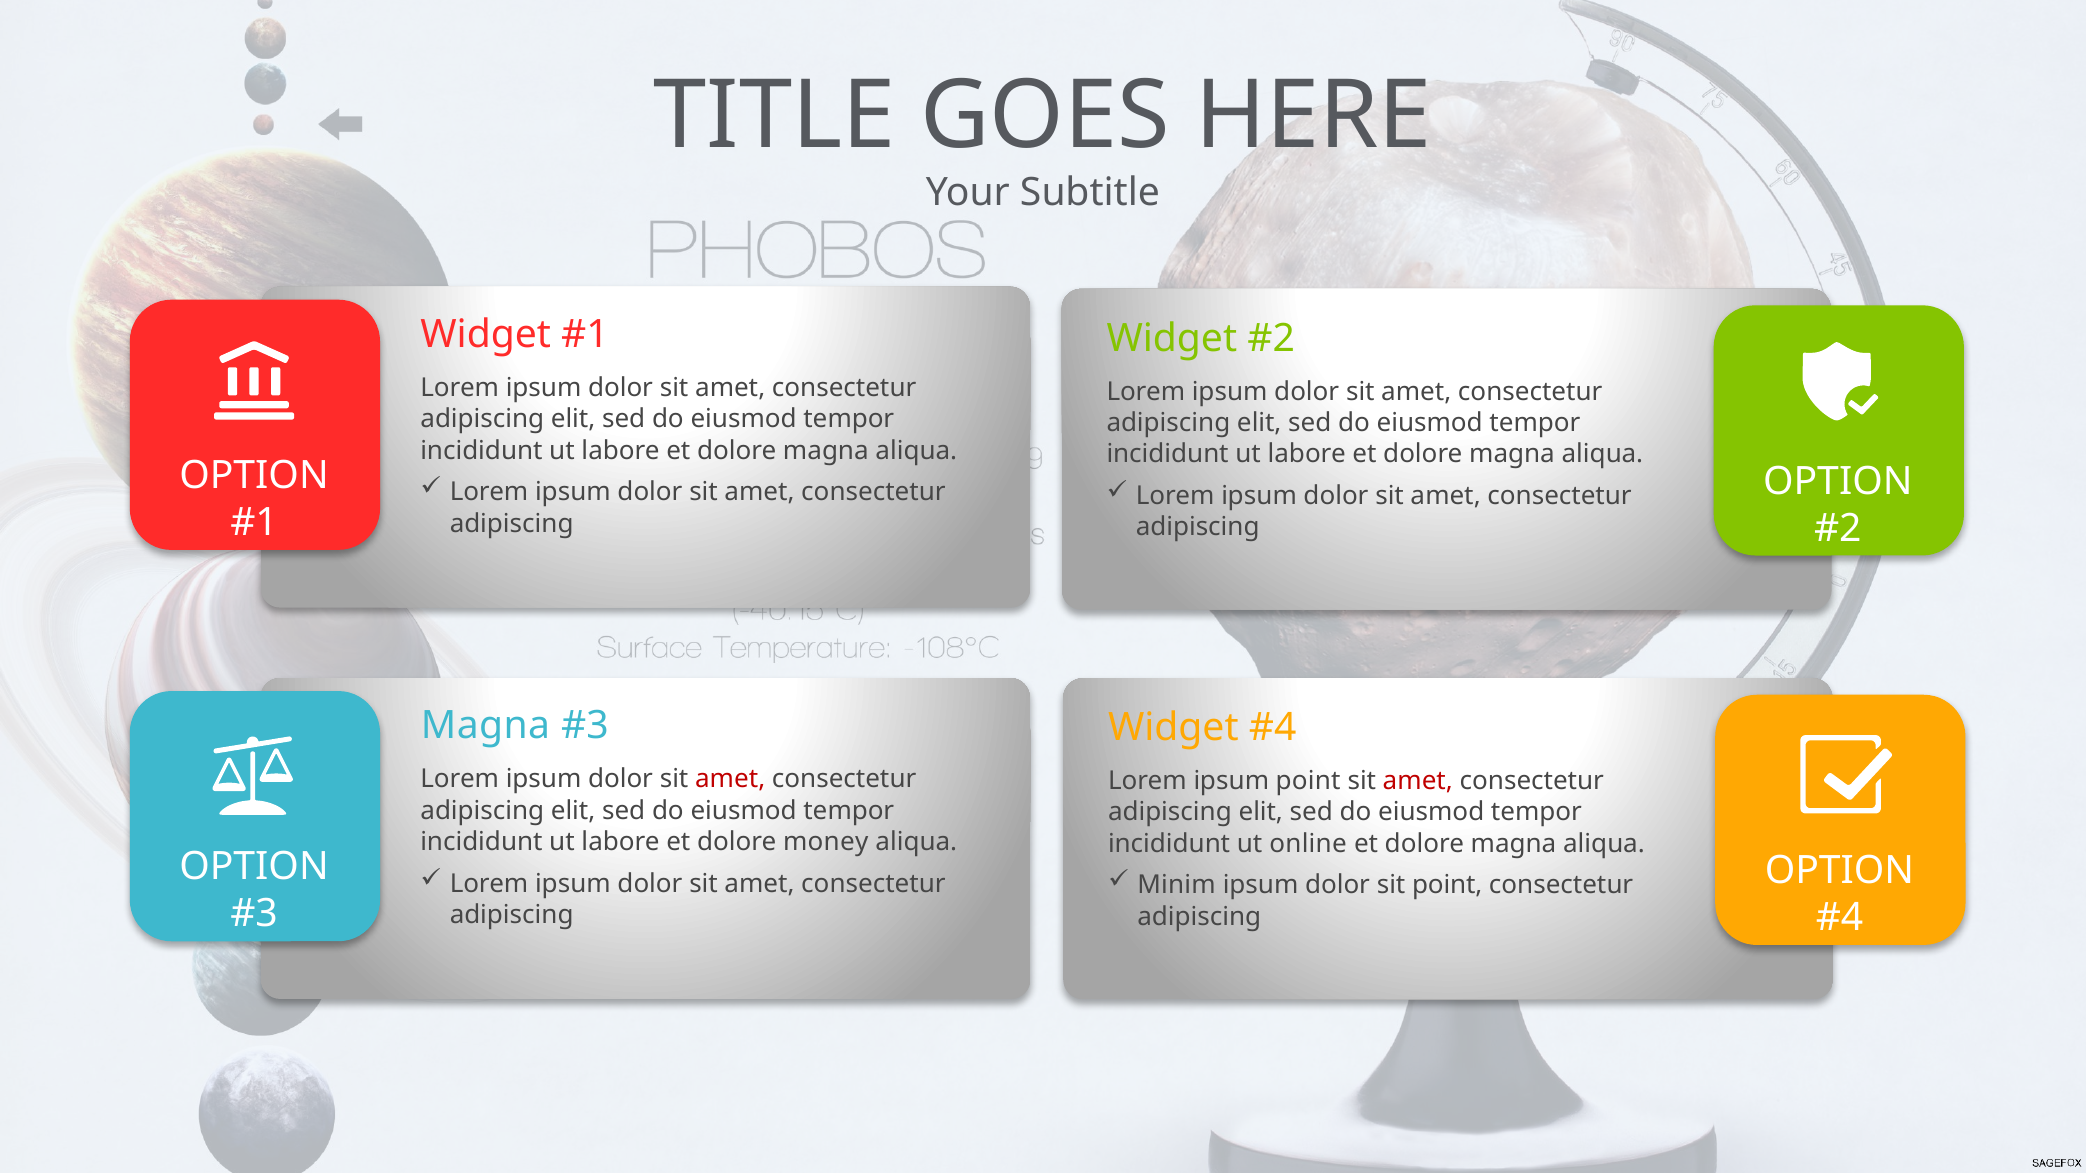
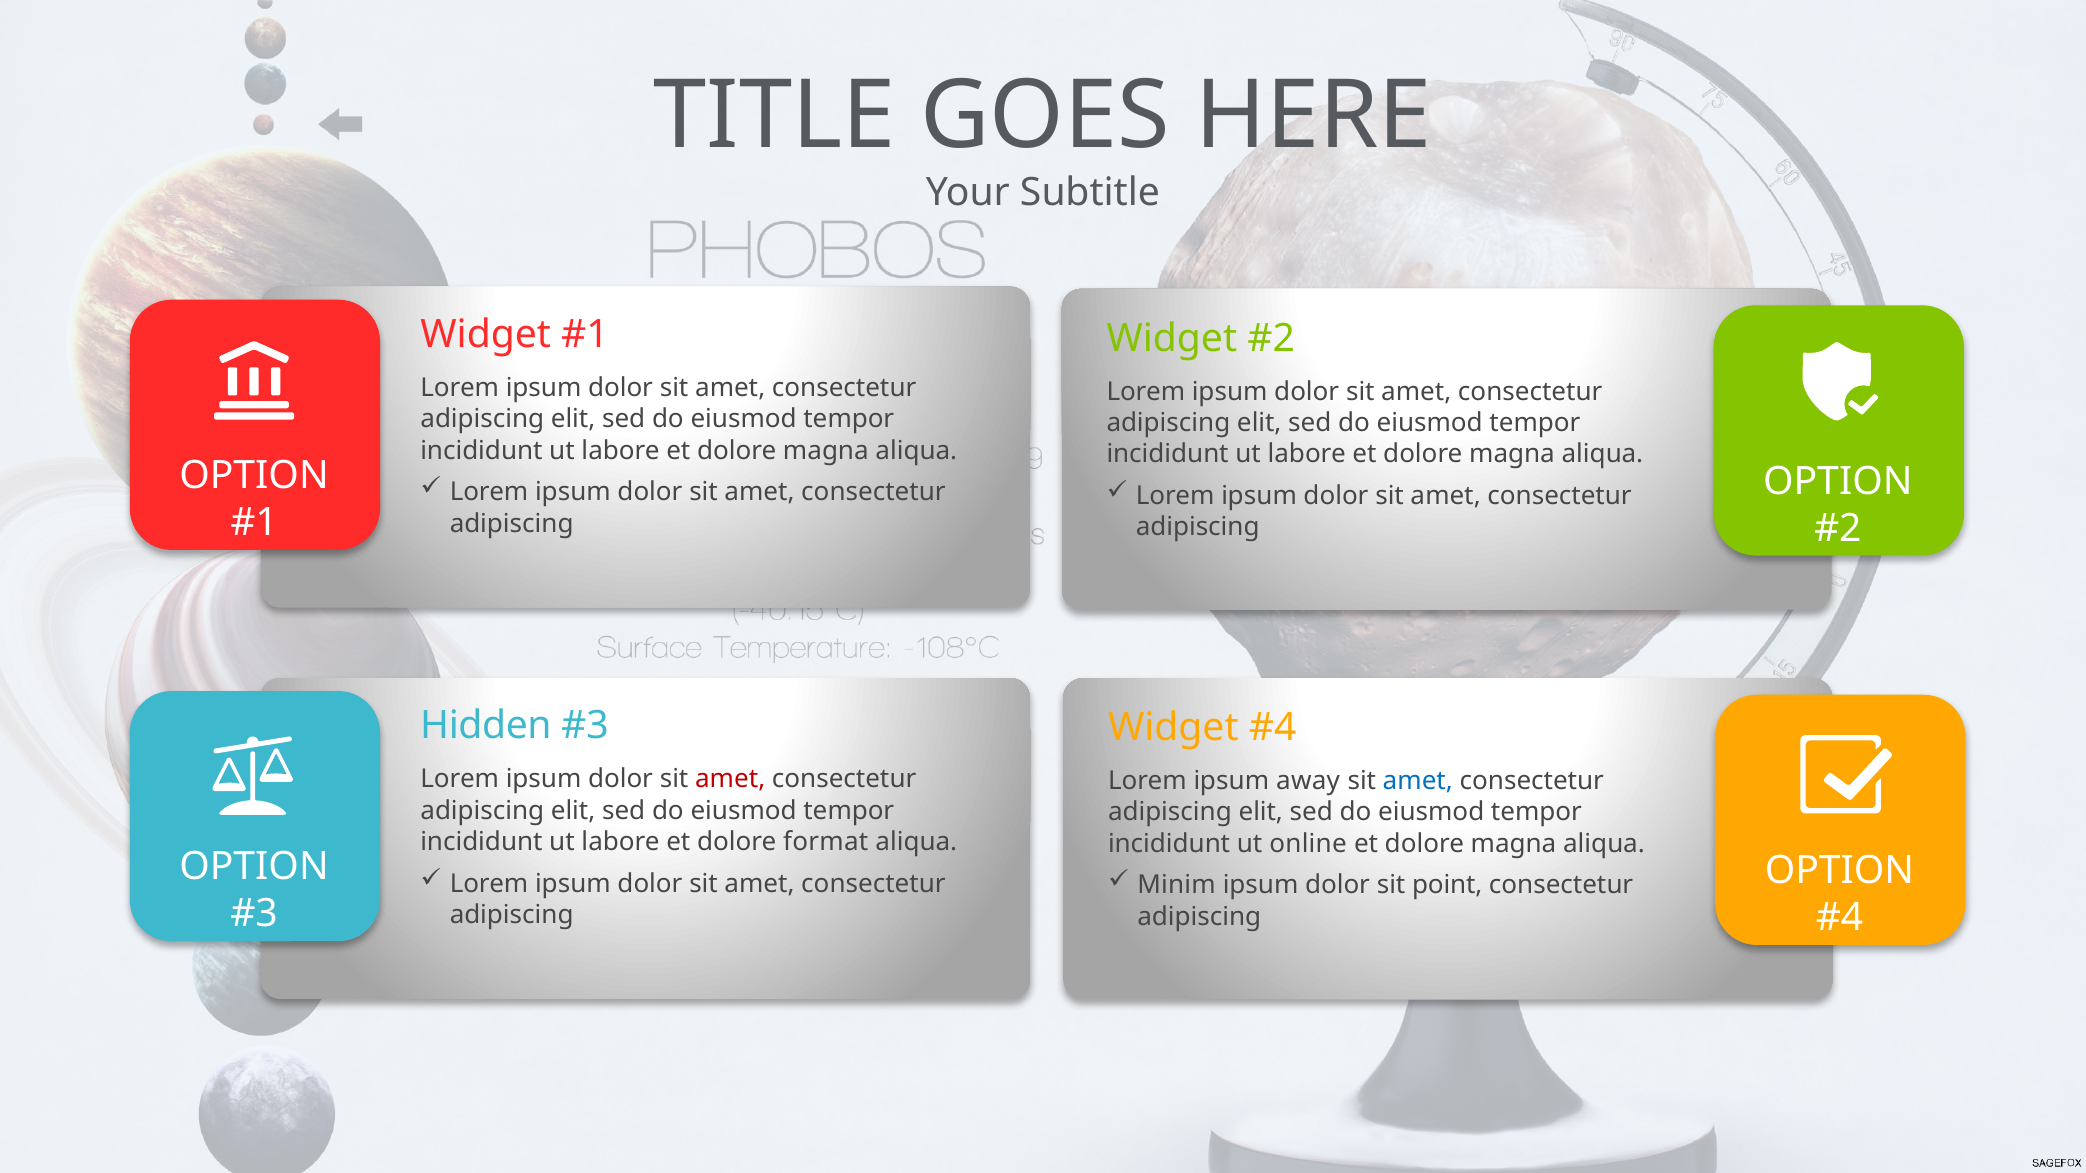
Magna: Magna -> Hidden (486, 726)
ipsum point: point -> away (1308, 781)
amet colour: red -> blue (1418, 781)
money: money -> format (826, 842)
